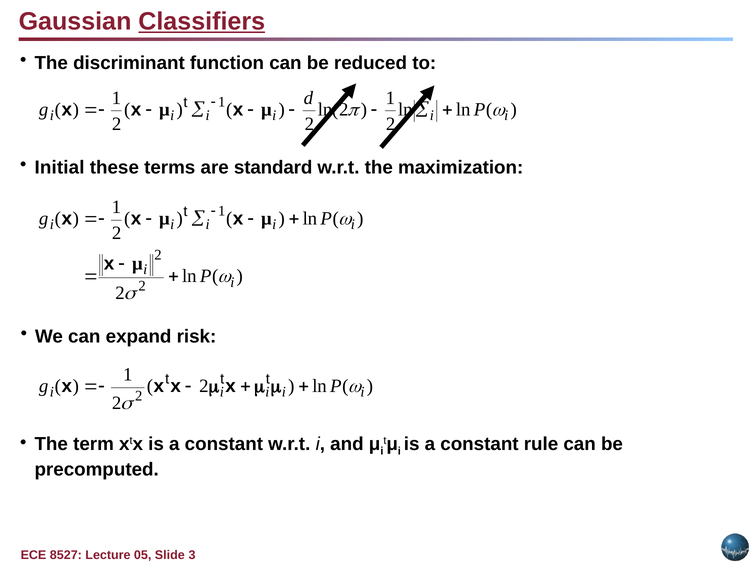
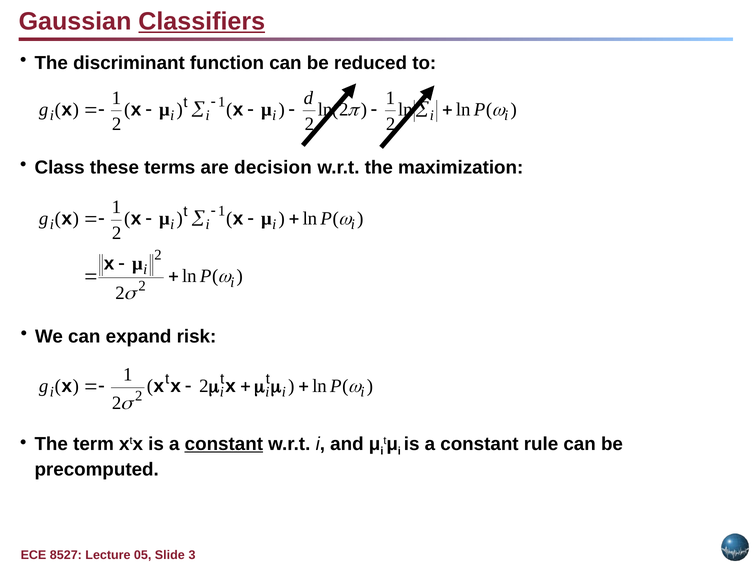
Initial: Initial -> Class (60, 168)
standard: standard -> decision (273, 168)
constant underline: none -> present (224, 444)
